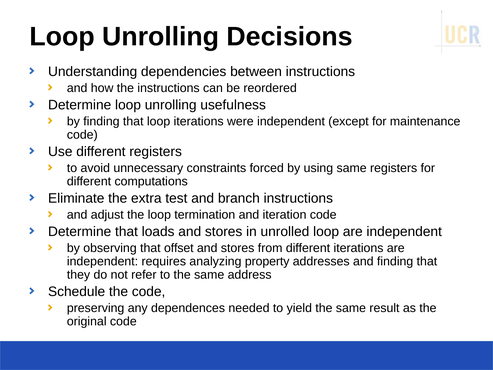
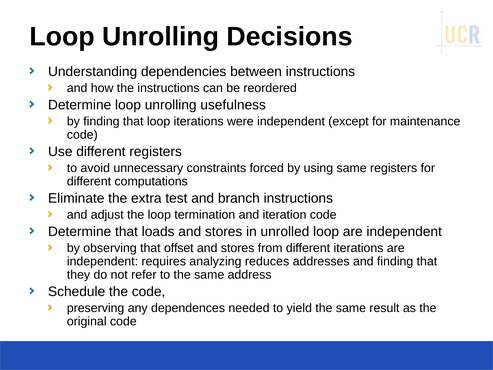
property: property -> reduces (267, 261)
